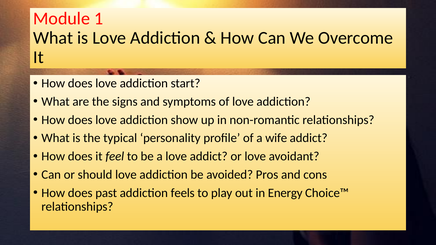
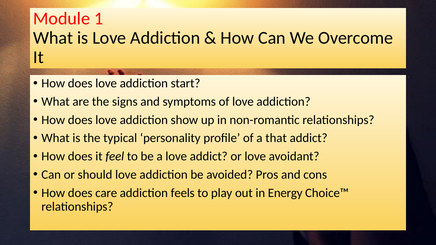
wife: wife -> that (276, 138)
past: past -> care (106, 193)
